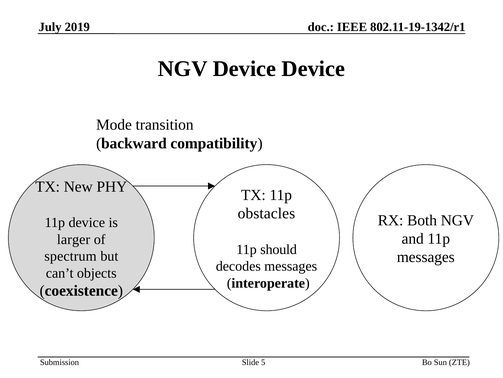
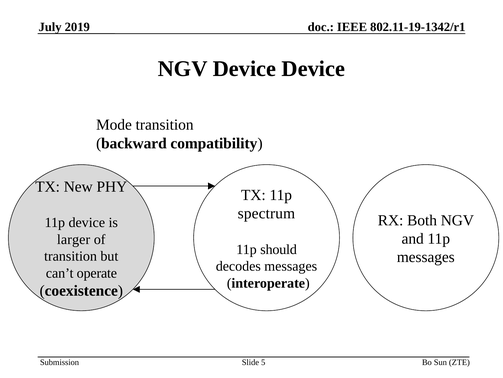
obstacles: obstacles -> spectrum (266, 213)
spectrum: spectrum -> transition (71, 256)
objects: objects -> operate (97, 273)
